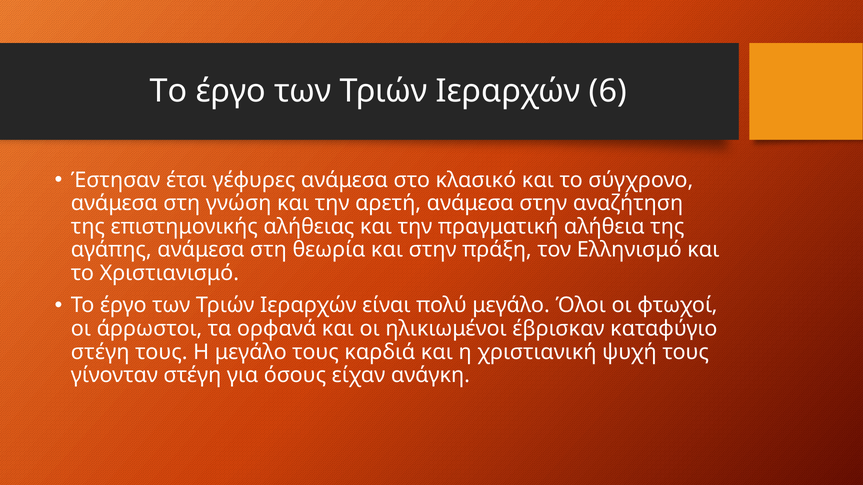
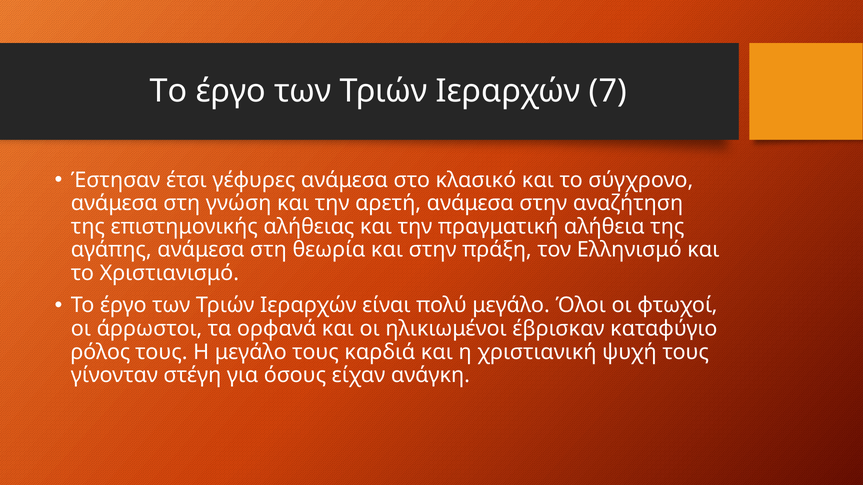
6: 6 -> 7 (608, 91)
στέγη: στέγη -> ρόλος (100, 352)
